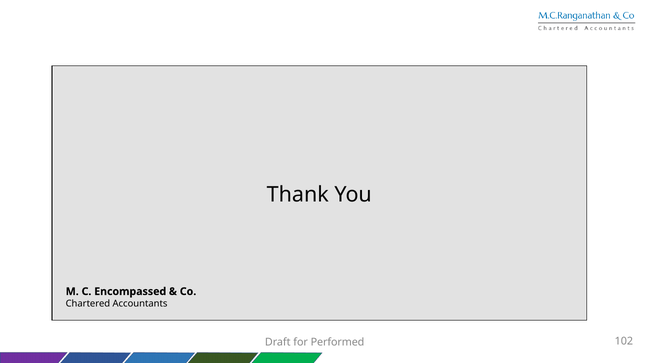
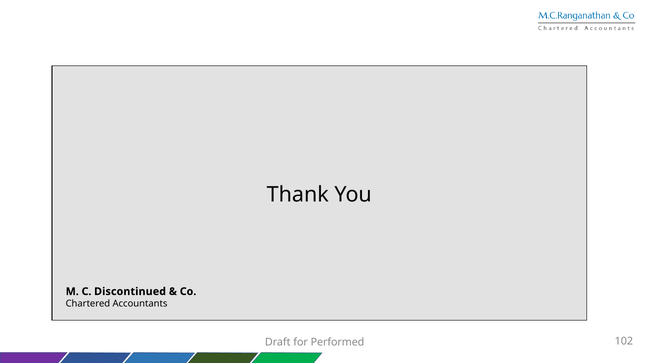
Encompassed: Encompassed -> Discontinued (130, 291)
